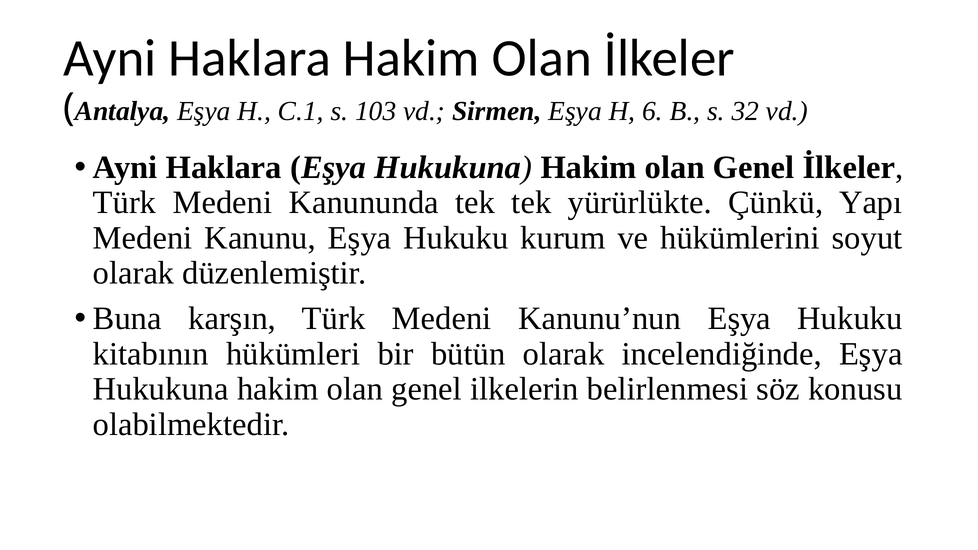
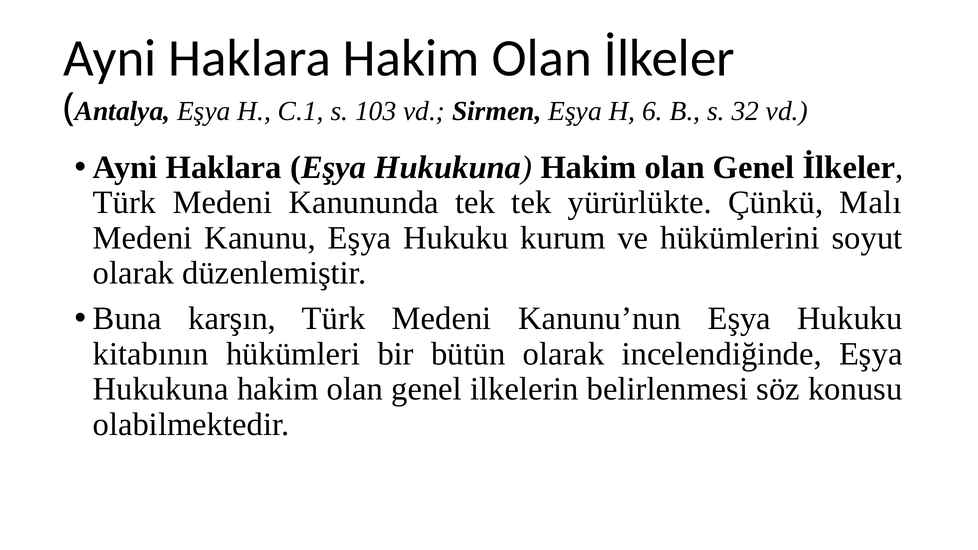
Yapı: Yapı -> Malı (870, 203)
